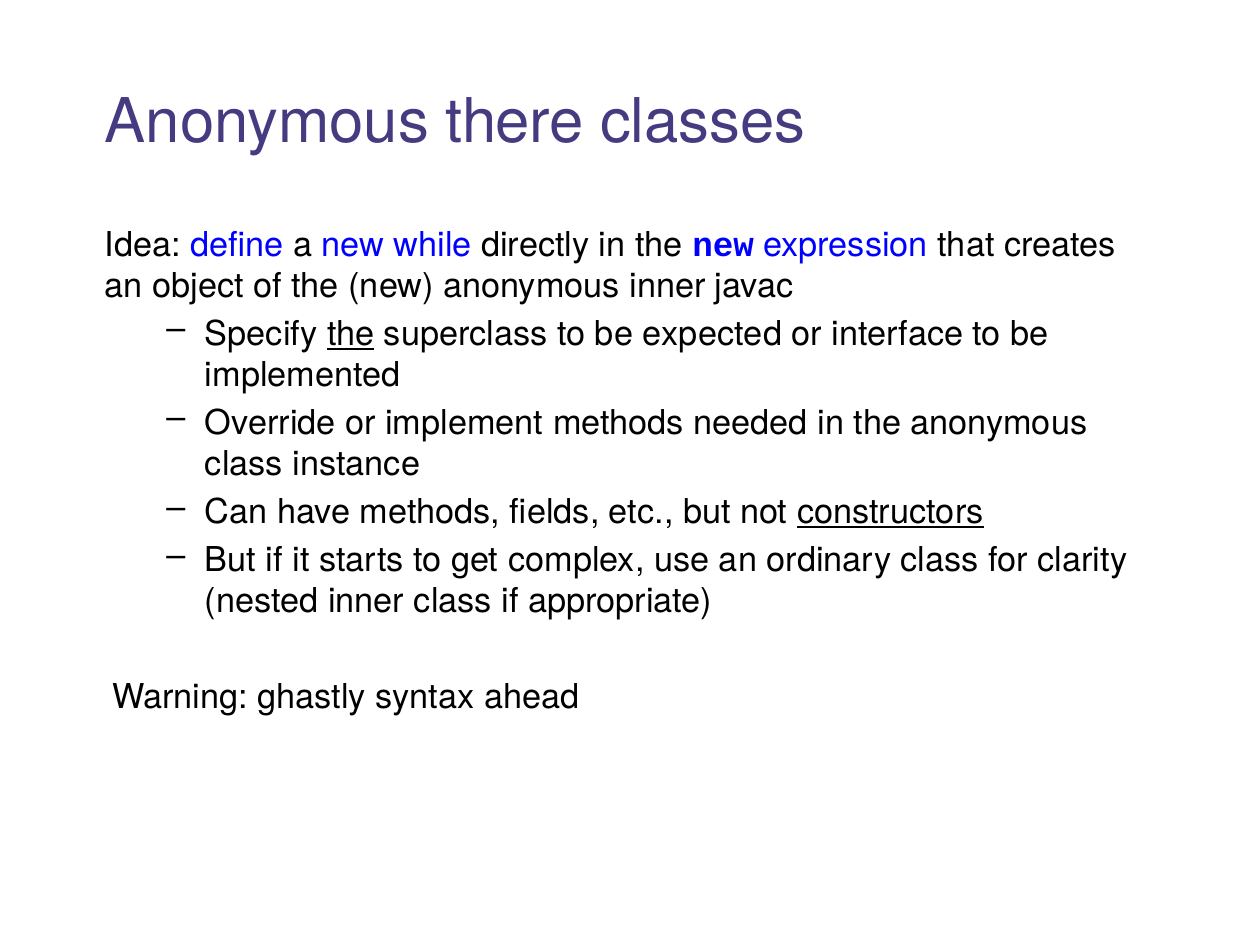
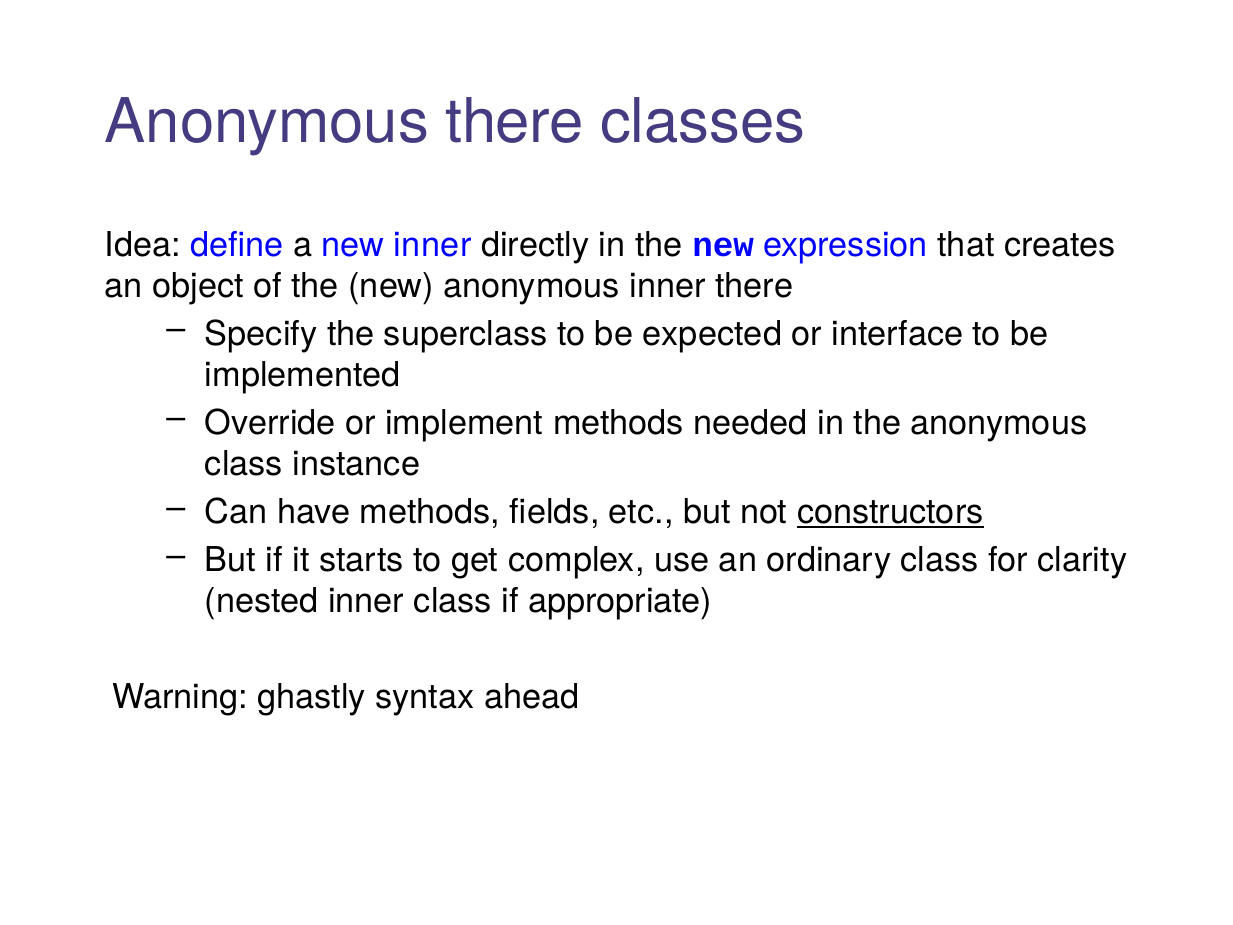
new while: while -> inner (433, 245)
inner javac: javac -> there (754, 286)
the underline: present -> none (351, 334)
